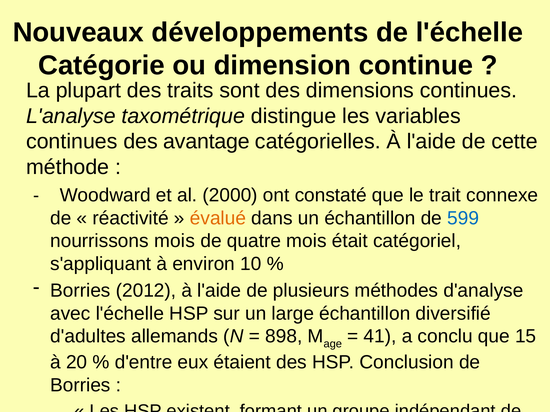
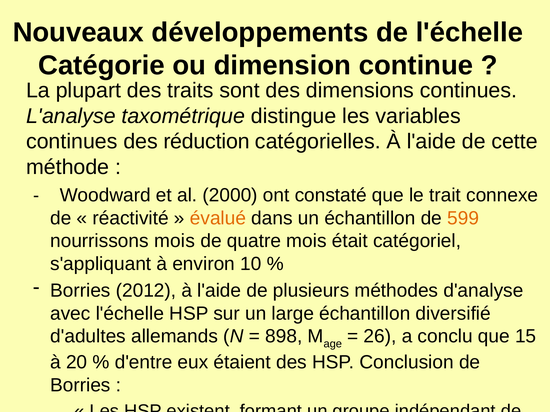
avantage: avantage -> réduction (207, 142)
599 colour: blue -> orange (463, 218)
41: 41 -> 26 (380, 337)
